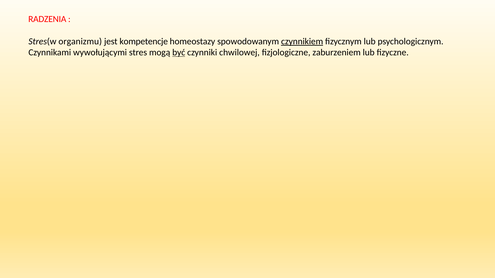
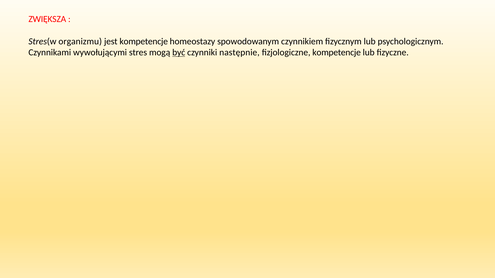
RADZENIA: RADZENIA -> ZWIĘKSZA (47, 19)
czynnikiem underline: present -> none (302, 42)
chwilowej: chwilowej -> następnie (239, 53)
fizjologiczne zaburzeniem: zaburzeniem -> kompetencje (337, 53)
